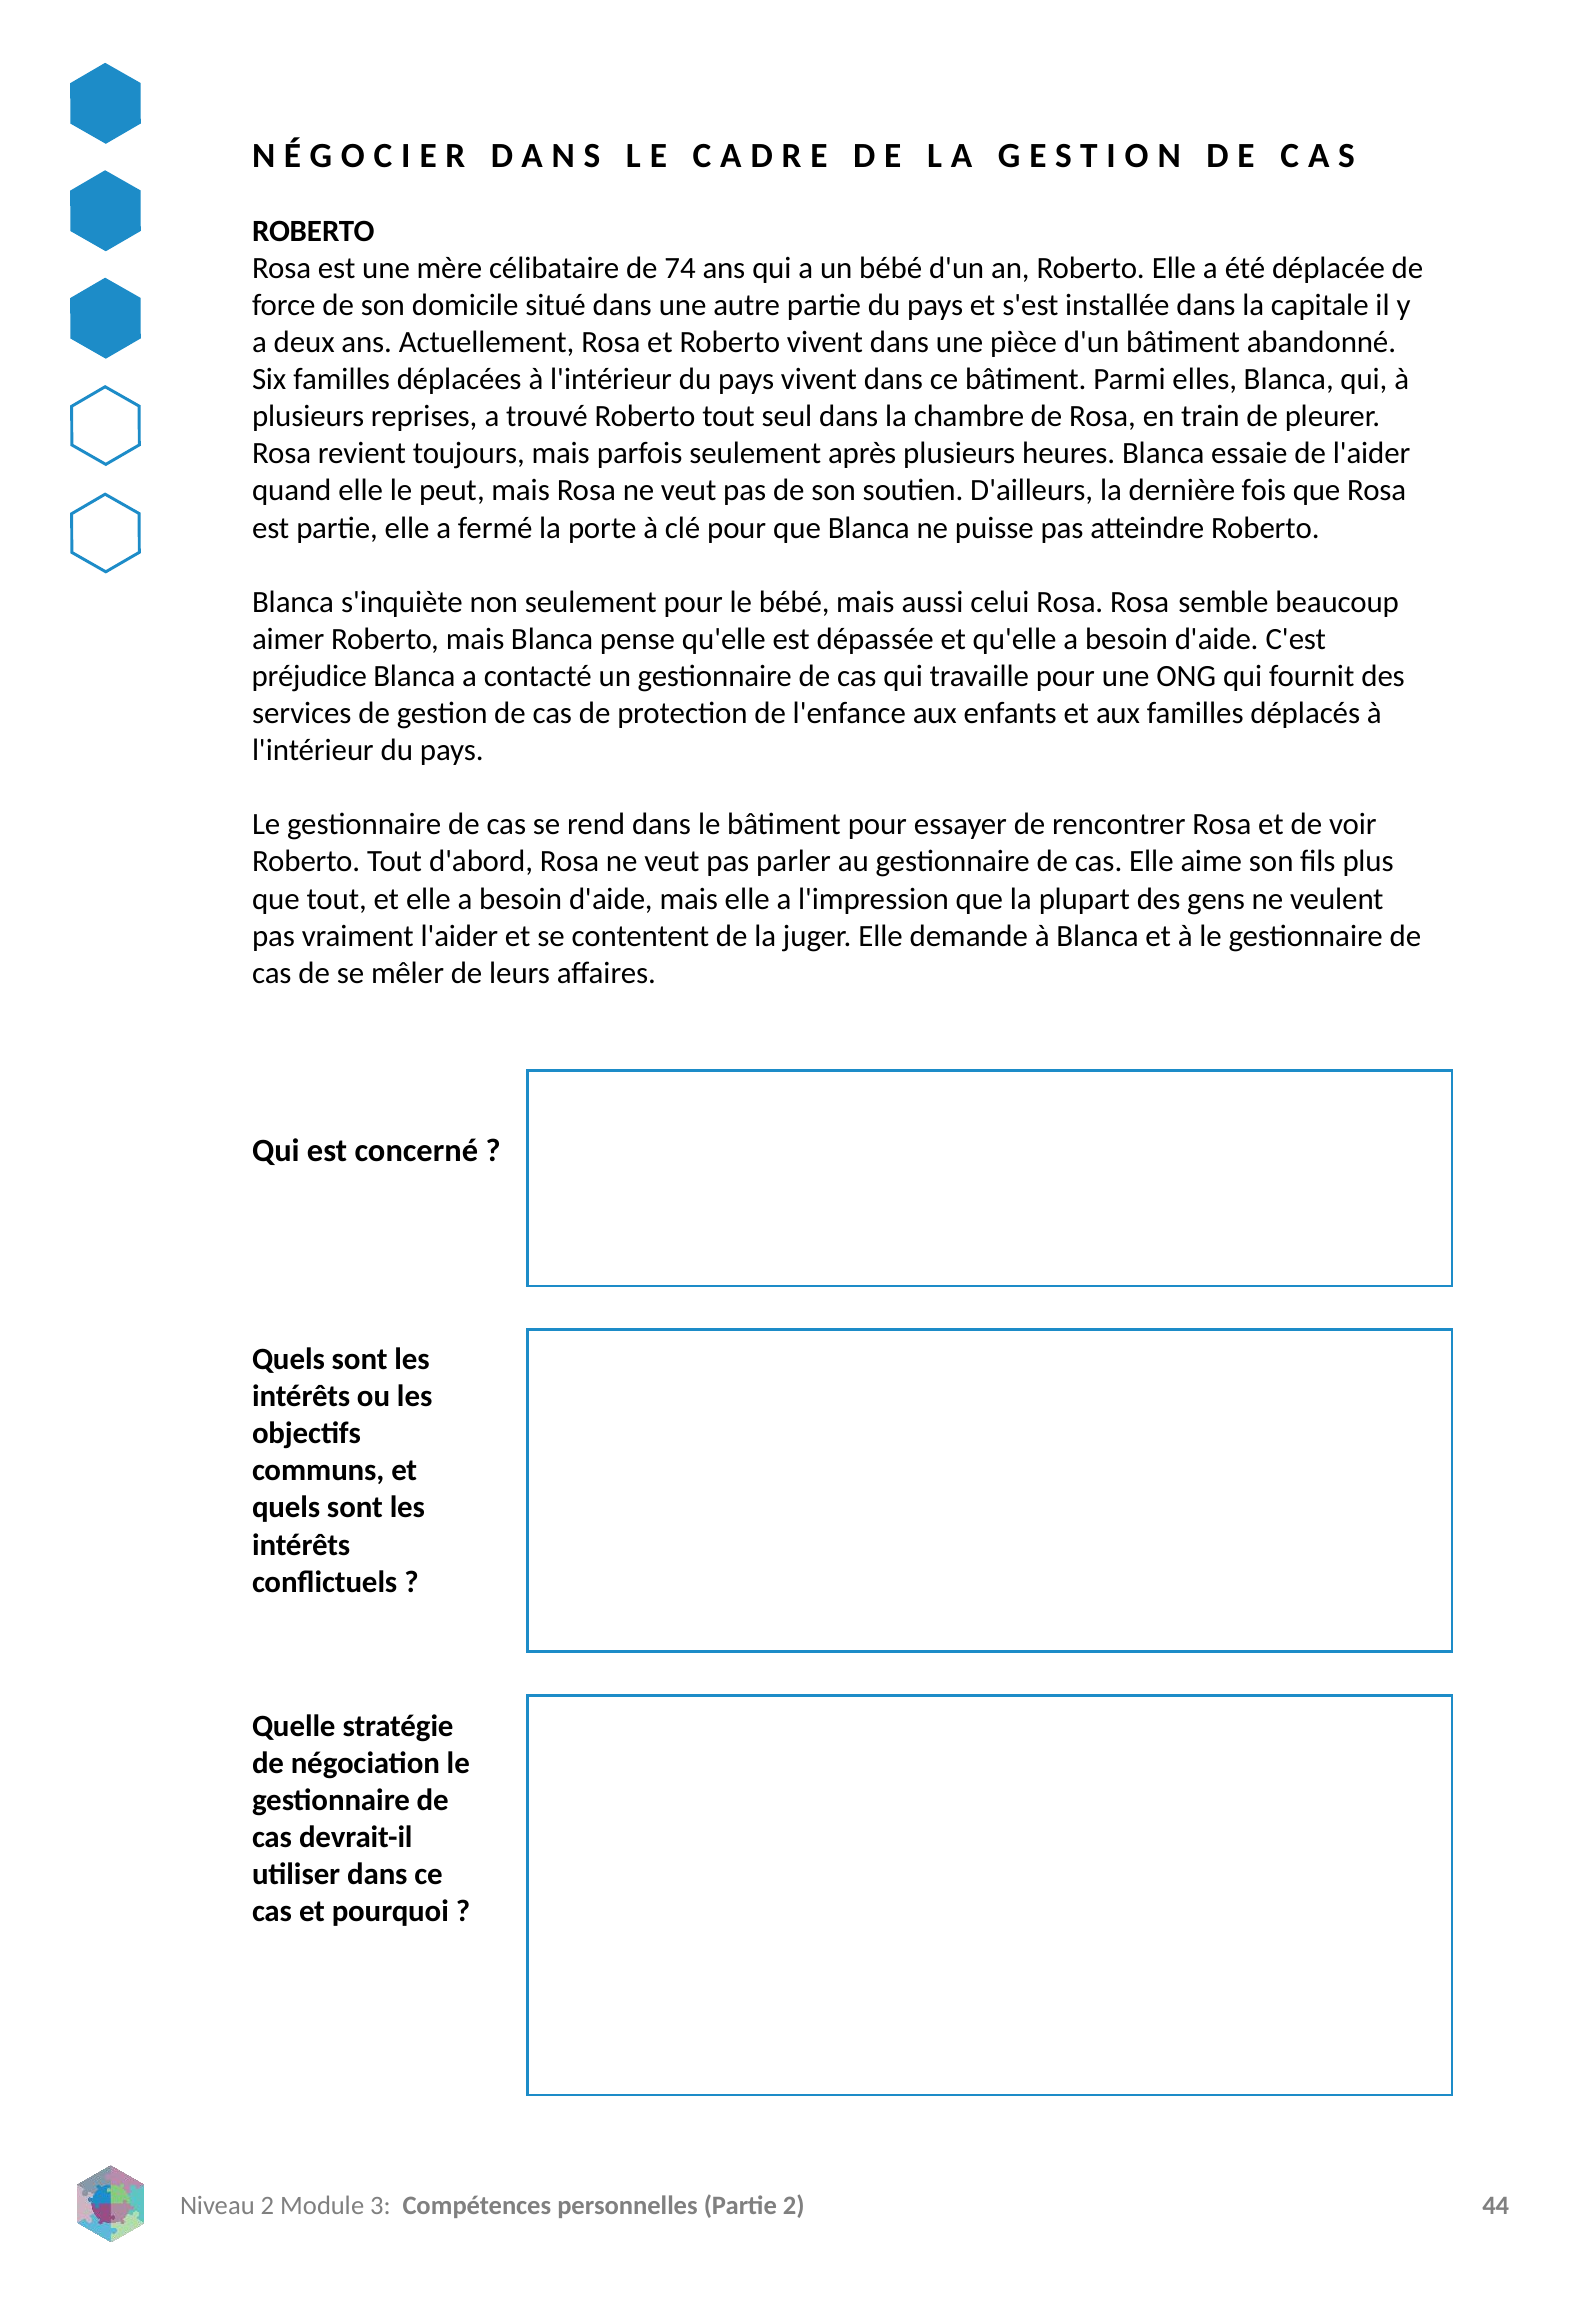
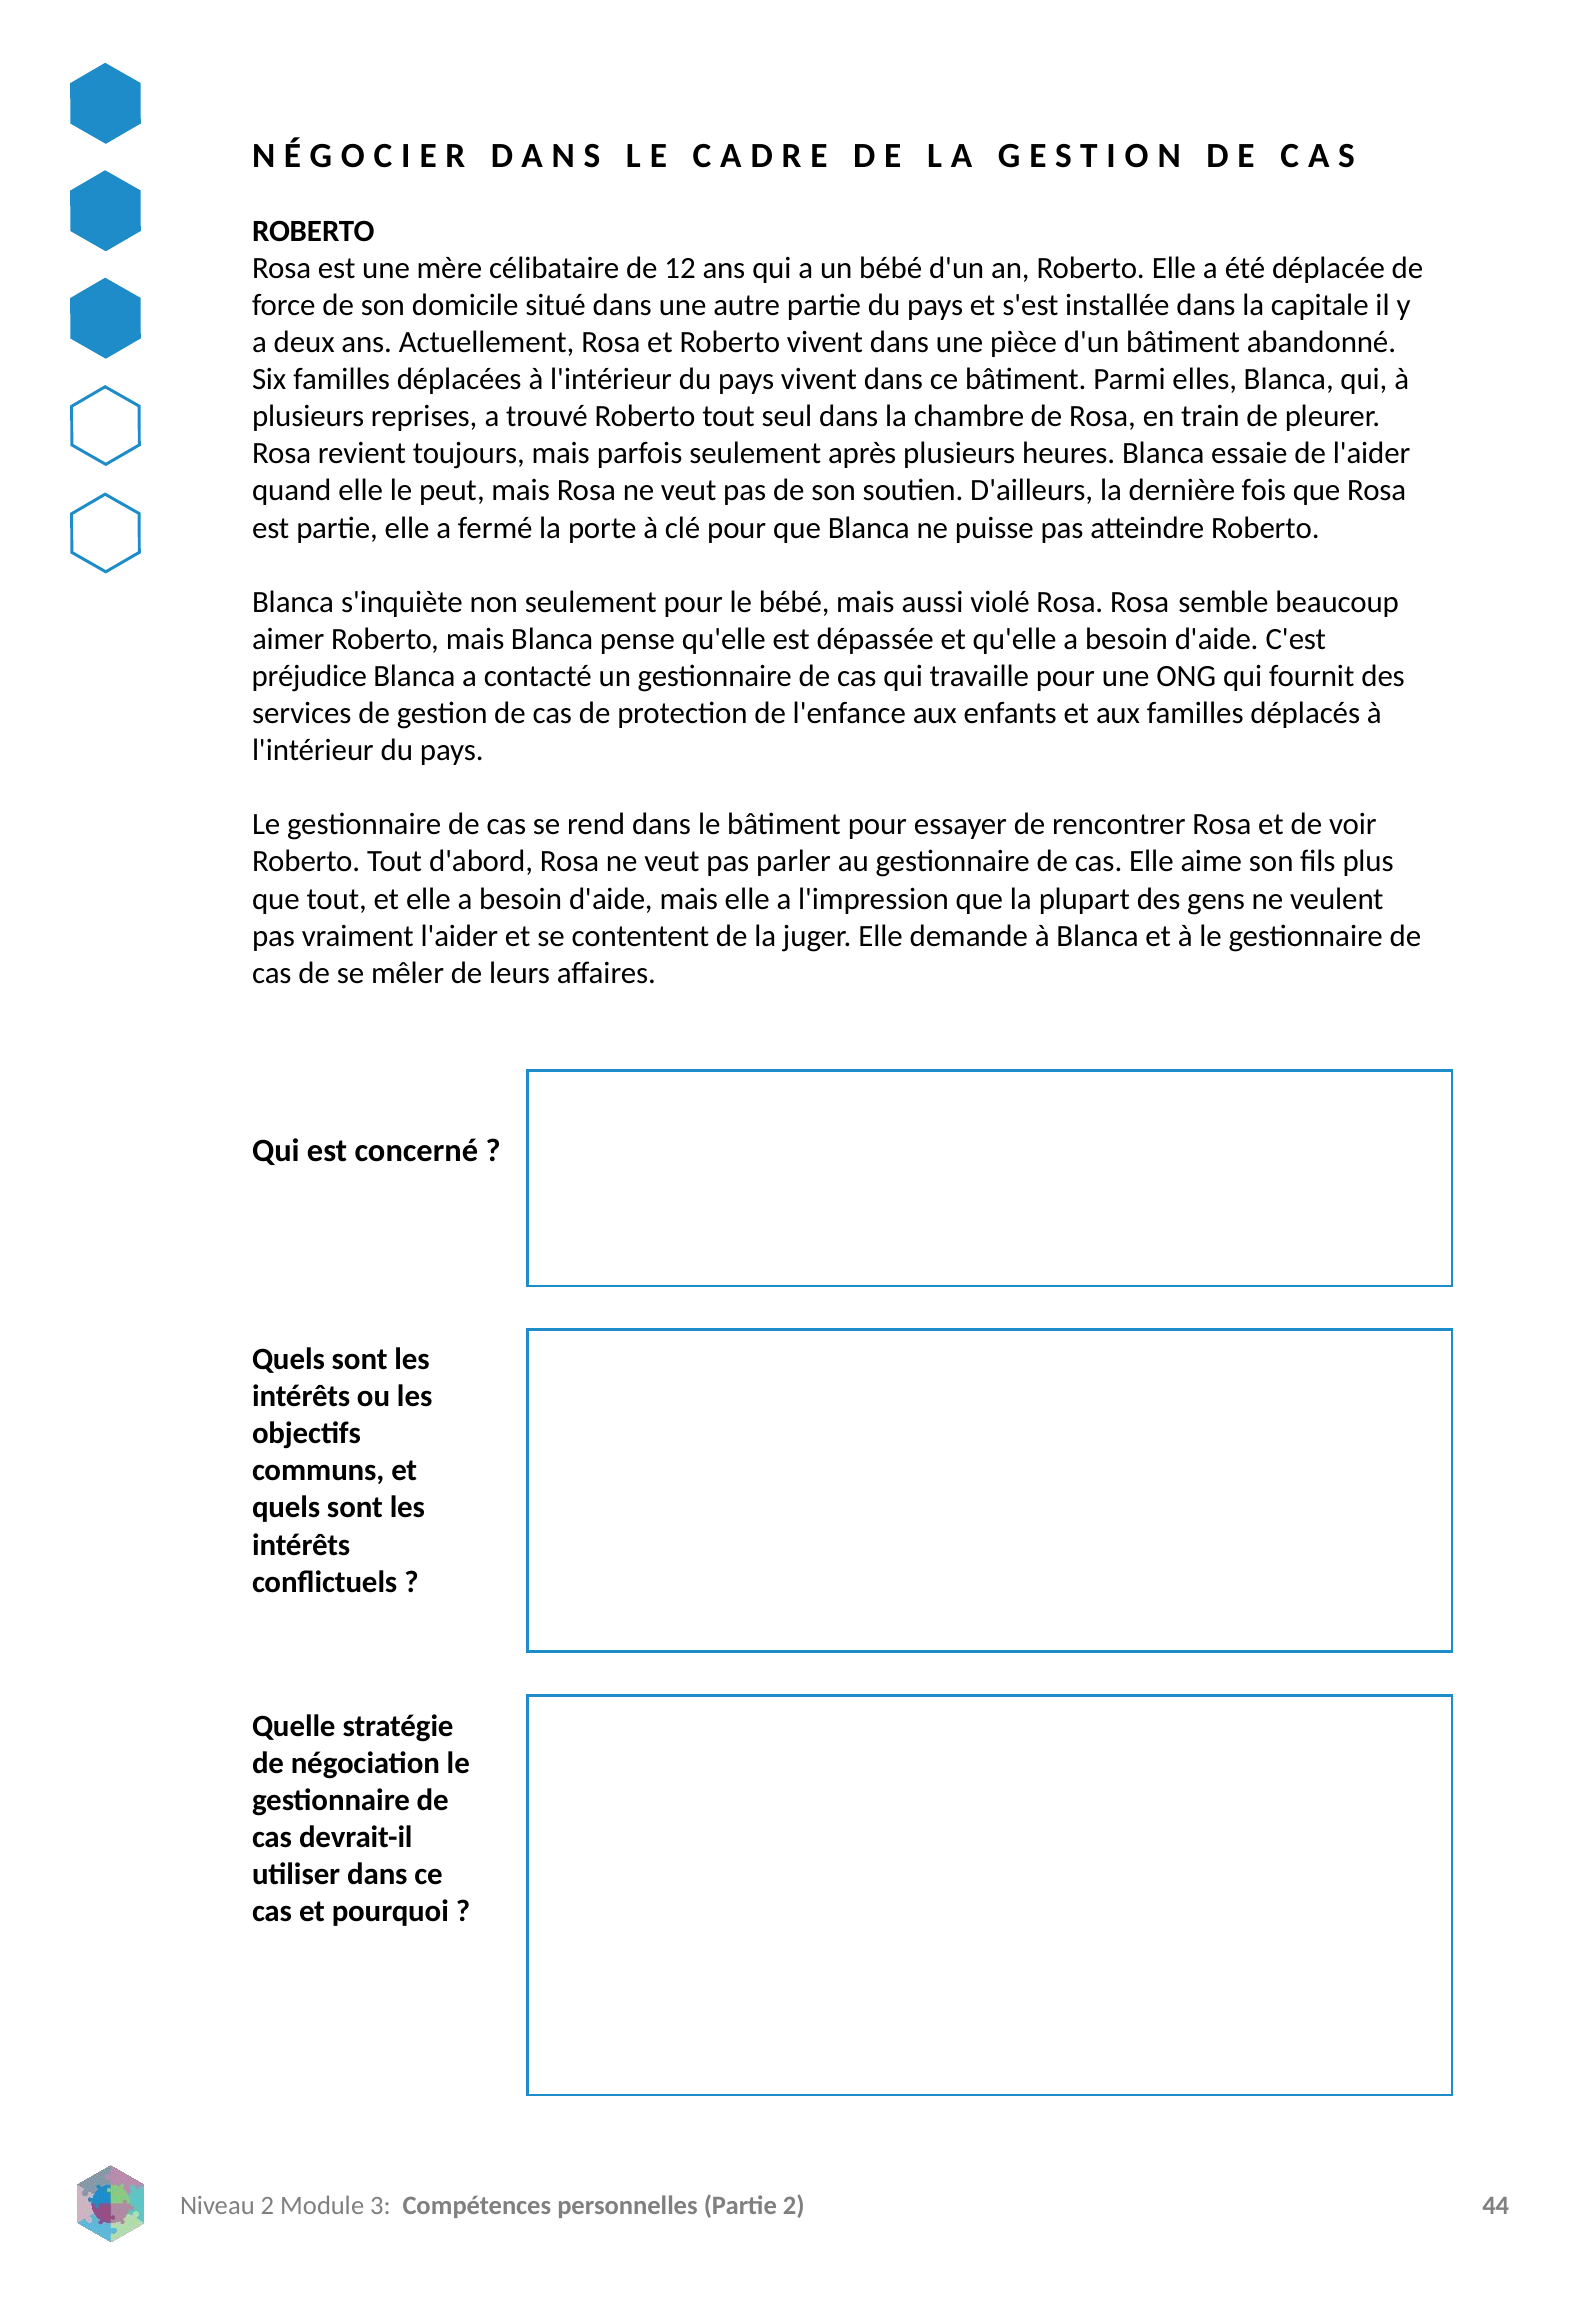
74: 74 -> 12 (680, 268)
celui: celui -> violé (1000, 602)
